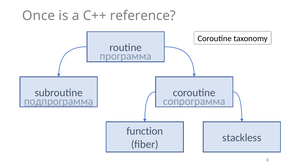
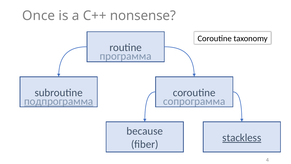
reference: reference -> nonsense (143, 16)
function: function -> because (145, 131)
stackless underline: none -> present (242, 137)
